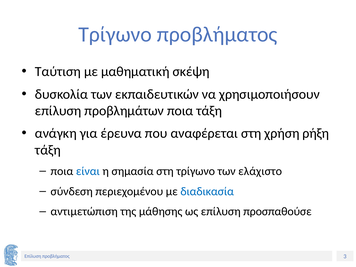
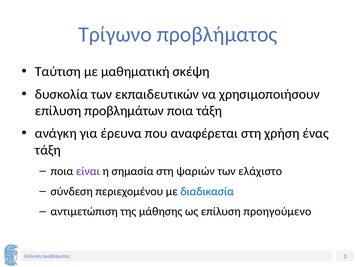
ρήξη: ρήξη -> ένας (316, 133)
είναι colour: blue -> purple (88, 171)
στη τρίγωνο: τρίγωνο -> ψαριών (196, 171)
προσπαθούσε: προσπαθούσε -> προηγούμενο (277, 212)
